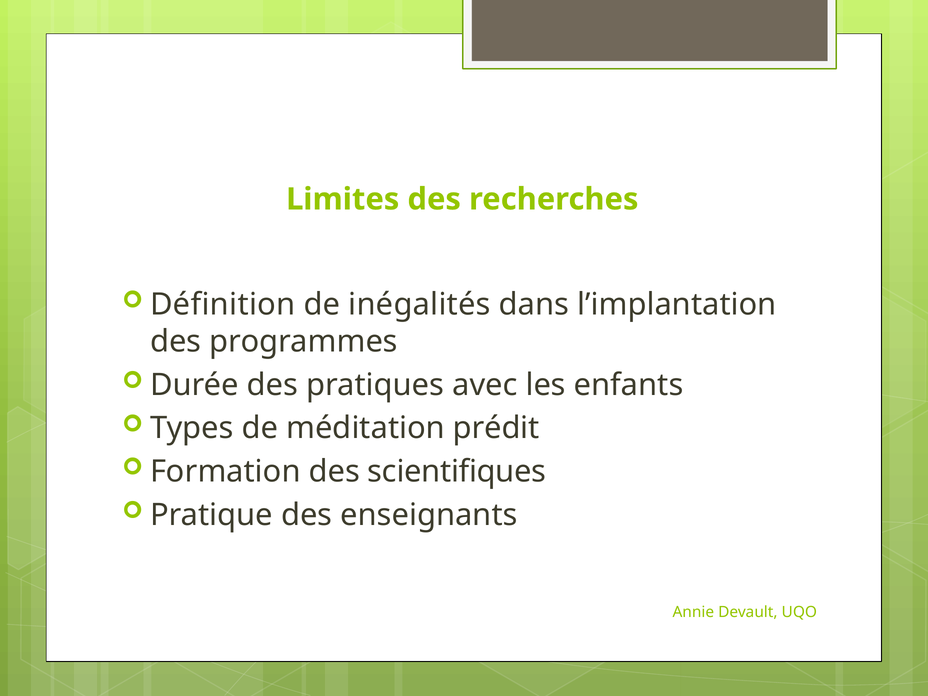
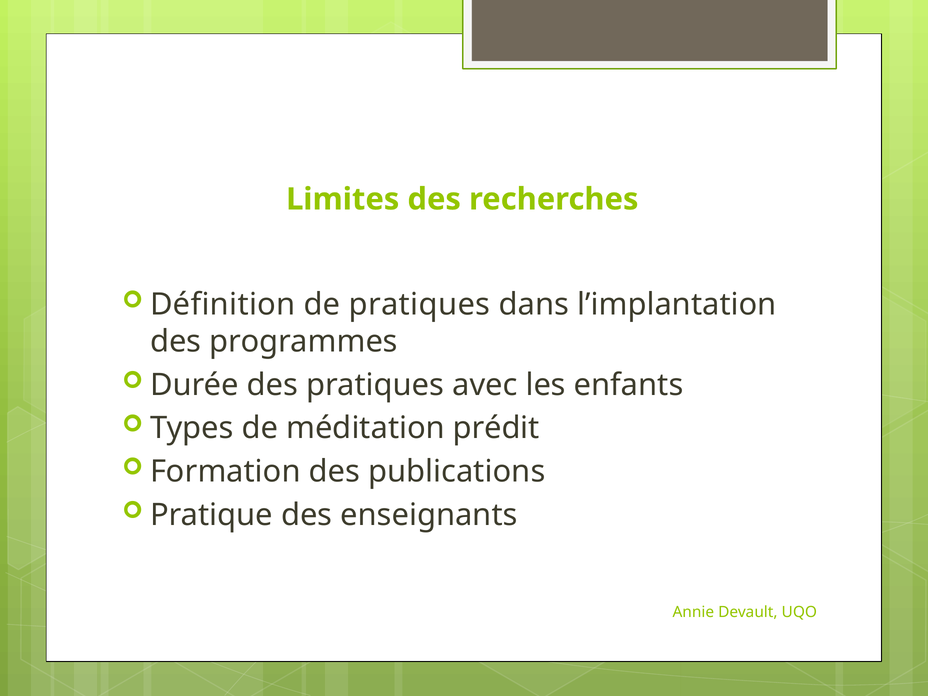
de inégalités: inégalités -> pratiques (419, 305)
scientifiques: scientifiques -> publications (457, 472)
